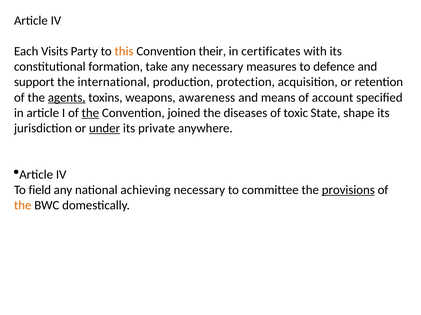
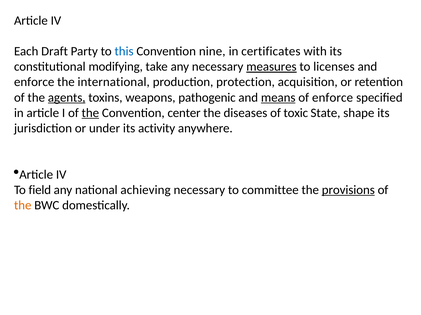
Visits: Visits -> Draft (55, 51)
this colour: orange -> blue (124, 51)
their: their -> nine (212, 51)
formation: formation -> modifying (116, 67)
measures underline: none -> present (271, 67)
defence: defence -> licenses (334, 67)
support: support -> enforce (34, 82)
awareness: awareness -> pathogenic (207, 98)
means underline: none -> present (278, 98)
of account: account -> enforce (333, 98)
joined: joined -> center (184, 113)
under underline: present -> none (105, 129)
private: private -> activity (157, 129)
